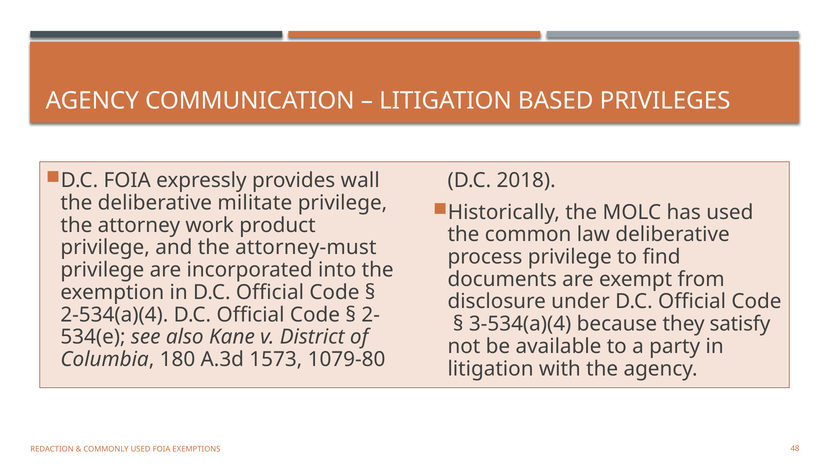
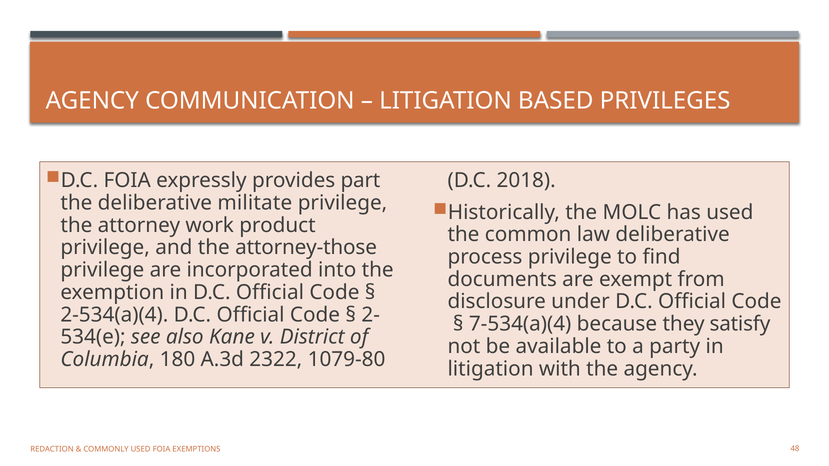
wall: wall -> part (360, 181)
attorney-must: attorney-must -> attorney-those (306, 248)
3-534(a)(4: 3-534(a)(4 -> 7-534(a)(4 (520, 324)
1573: 1573 -> 2322 (276, 360)
